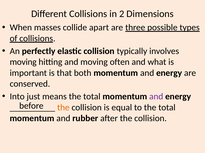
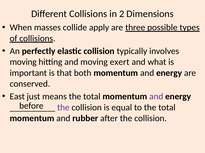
apart: apart -> apply (99, 28)
often: often -> exert (120, 62)
Into: Into -> East (17, 97)
the colour: orange -> purple (63, 108)
